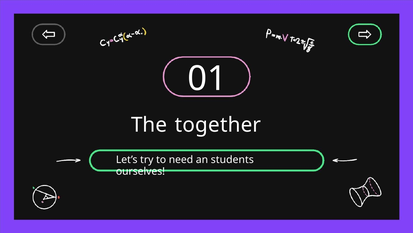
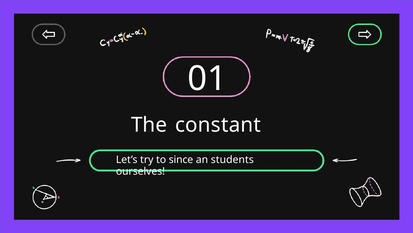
together: together -> constant (218, 125)
need: need -> since (181, 159)
